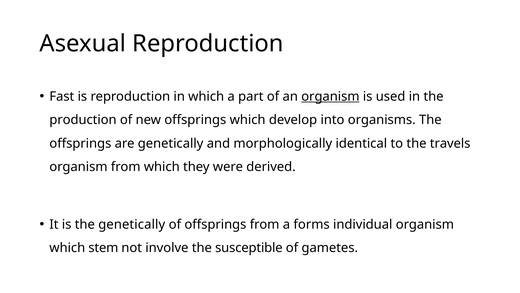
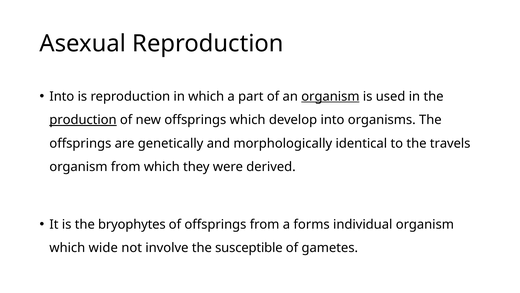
Fast: Fast -> Into (62, 96)
production underline: none -> present (83, 120)
the genetically: genetically -> bryophytes (132, 224)
stem: stem -> wide (103, 248)
